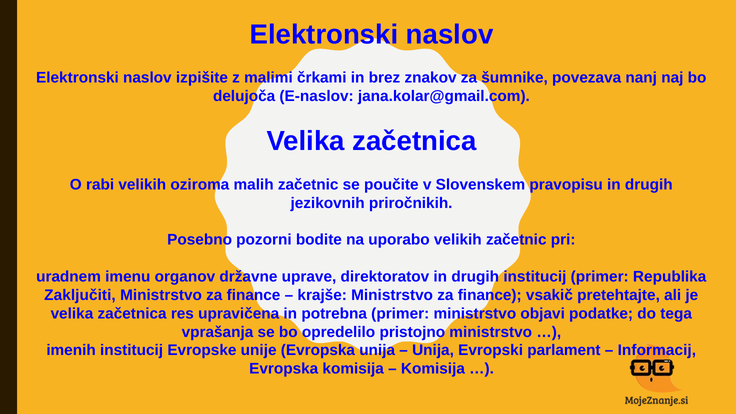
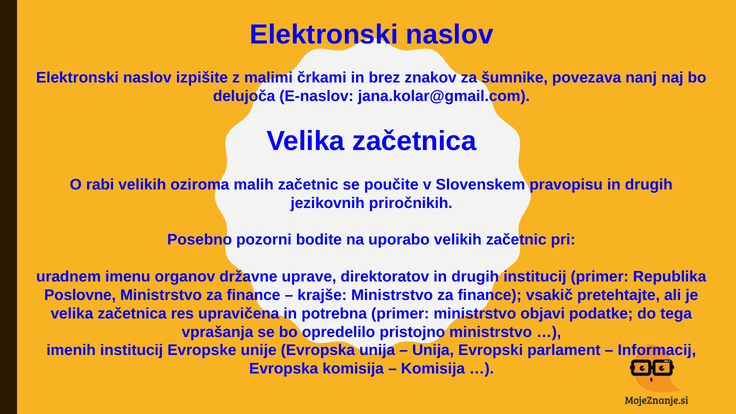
Zaključiti: Zaključiti -> Poslovne (80, 295)
